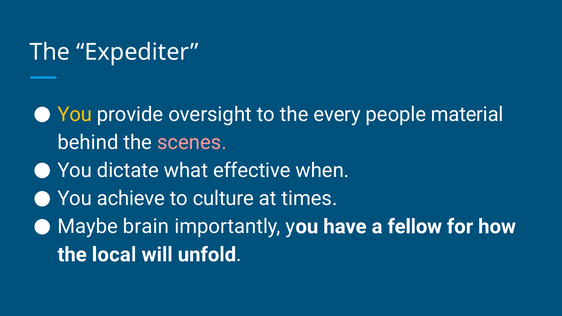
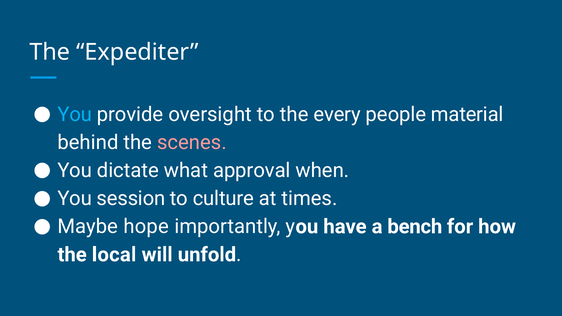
You colour: yellow -> light blue (75, 114)
effective: effective -> approval (252, 171)
achieve: achieve -> session (131, 199)
brain: brain -> hope (146, 227)
fellow: fellow -> bench (415, 227)
